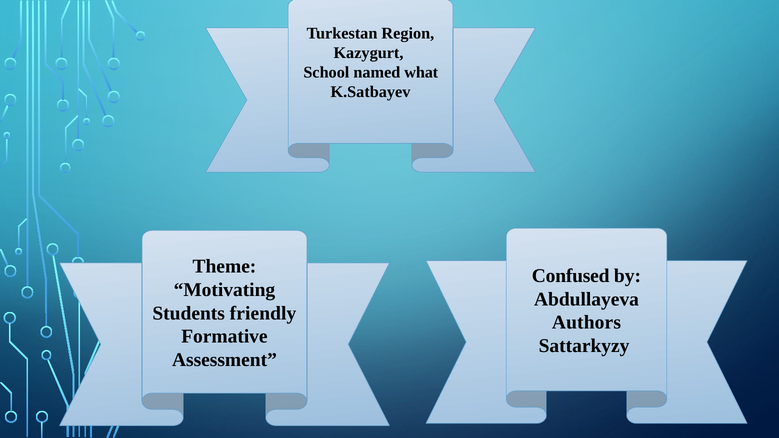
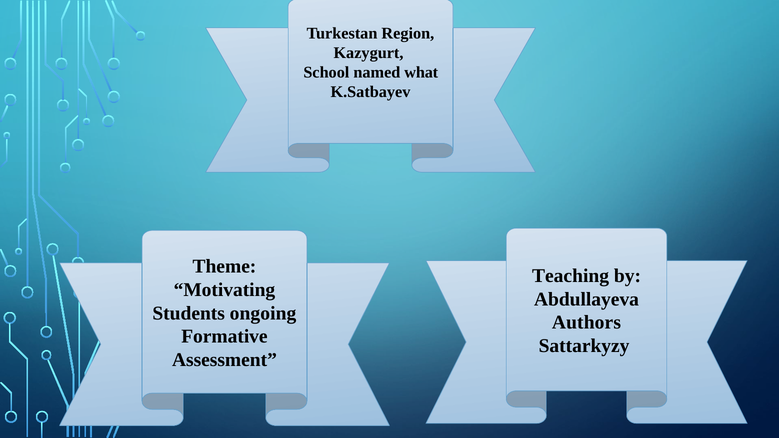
Confused: Confused -> Teaching (571, 276)
friendly: friendly -> ongoing (263, 313)
